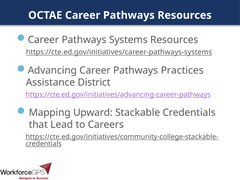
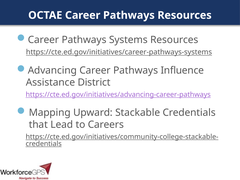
Practices: Practices -> Influence (182, 70)
